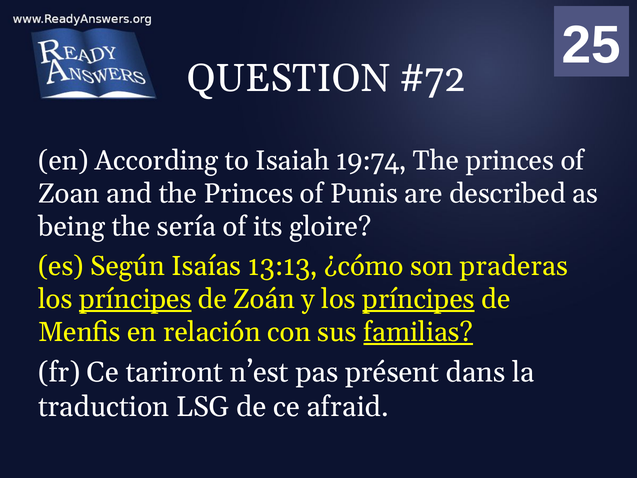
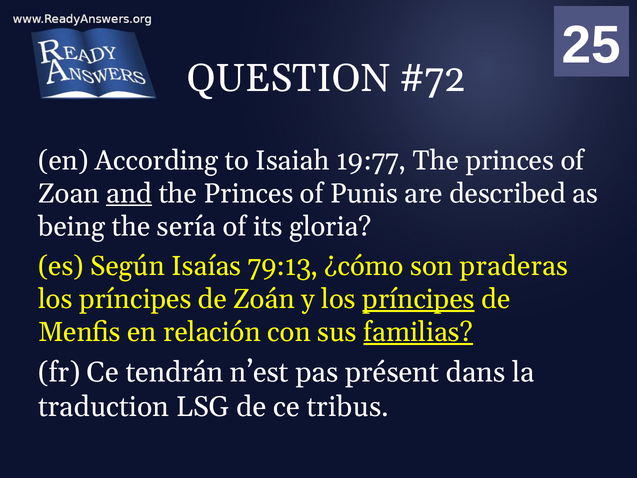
19:74: 19:74 -> 19:77 (371, 161)
and underline: none -> present (129, 193)
gloire: gloire -> gloria (330, 226)
13:13: 13:13 -> 79:13 (283, 266)
príncipes underline: present -> none (135, 299)
tariront: tariront -> tendrán (174, 372)
afraid: afraid -> tribus (348, 406)
